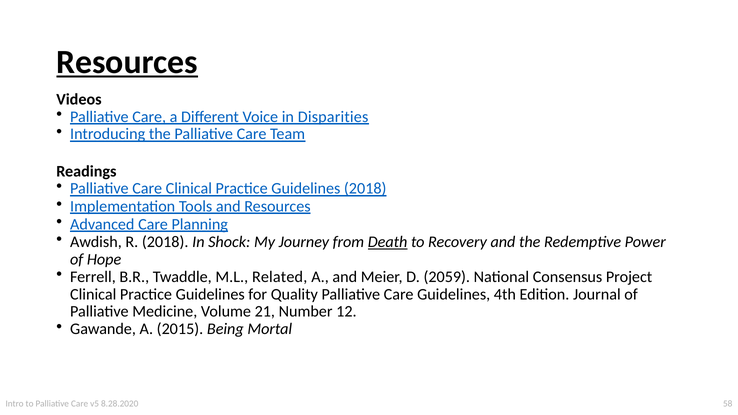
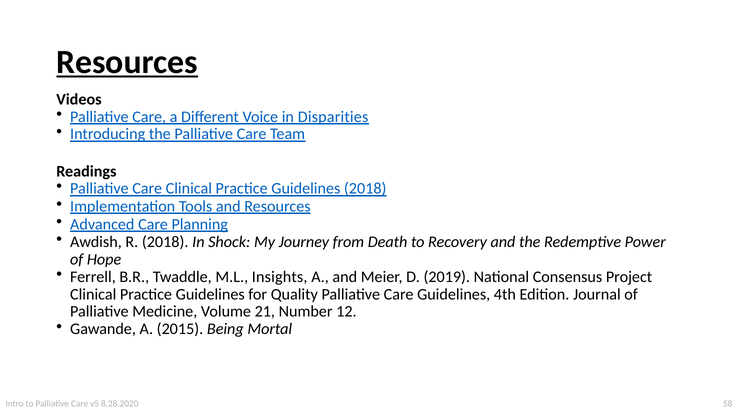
Death underline: present -> none (388, 242)
Related: Related -> Insights (280, 277)
2059: 2059 -> 2019 (447, 277)
